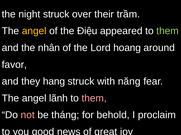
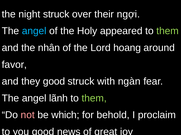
trầm: trầm -> ngợi (128, 14)
angel colour: yellow -> light blue (34, 31)
Điệu: Điệu -> Holy (87, 31)
they hang: hang -> good (54, 82)
năng: năng -> ngàn (129, 82)
them colour: pink -> light green (94, 99)
tháng: tháng -> which (65, 116)
